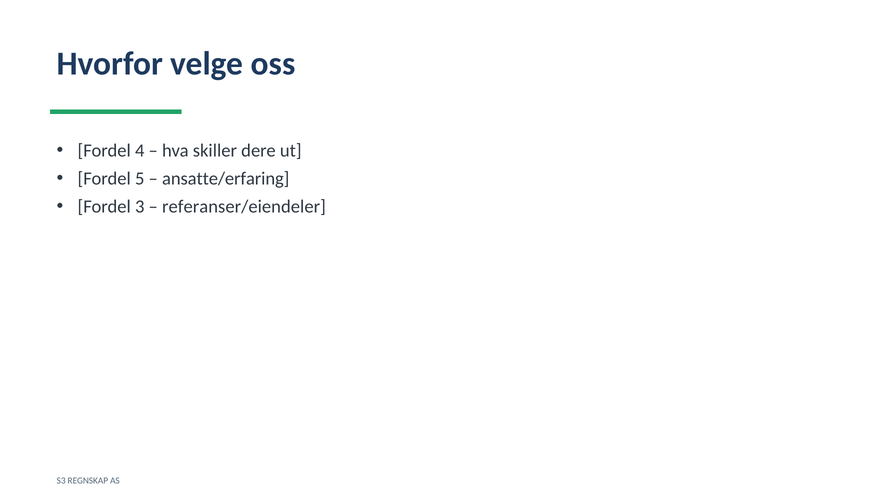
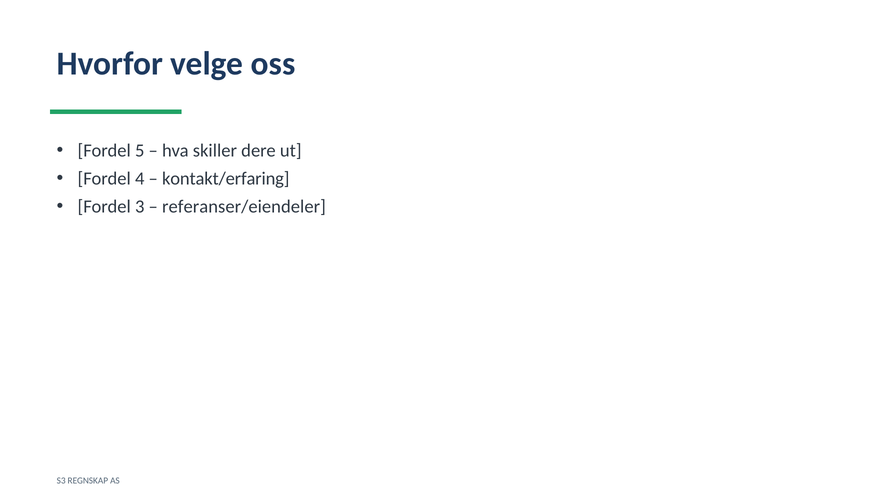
4: 4 -> 5 (140, 151)
5: 5 -> 4 (140, 179)
ansatte/erfaring: ansatte/erfaring -> kontakt/erfaring (226, 179)
